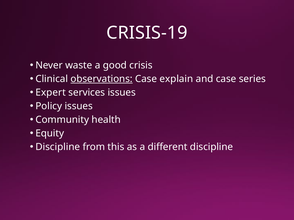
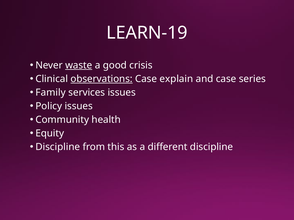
CRISIS-19: CRISIS-19 -> LEARN-19 (147, 33)
waste underline: none -> present (79, 65)
Expert: Expert -> Family (51, 93)
